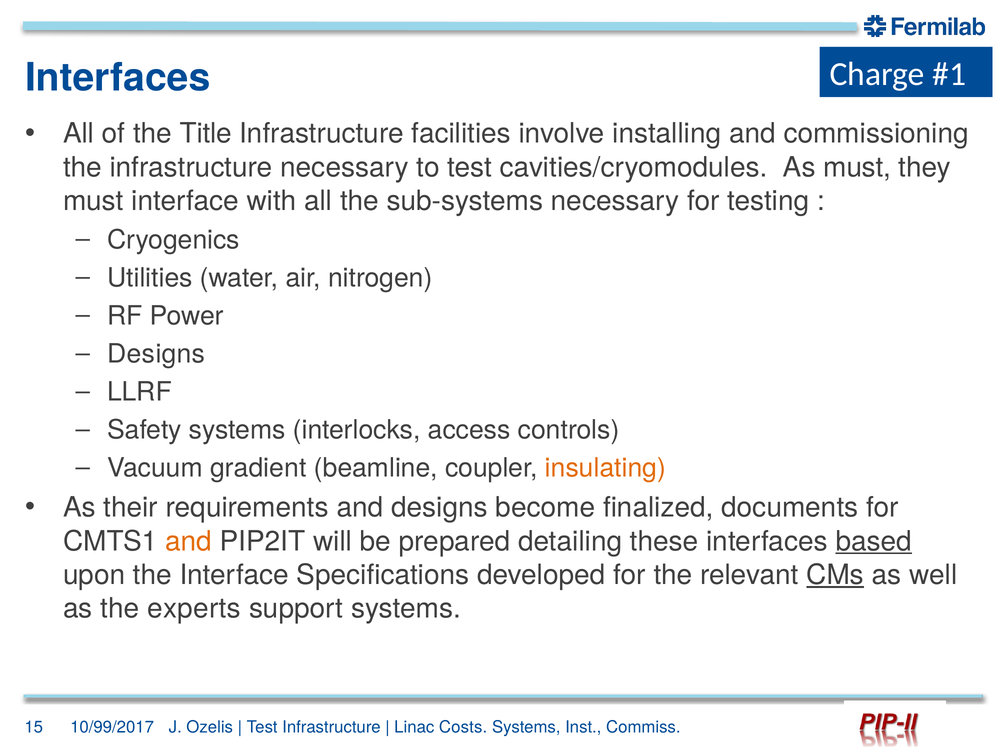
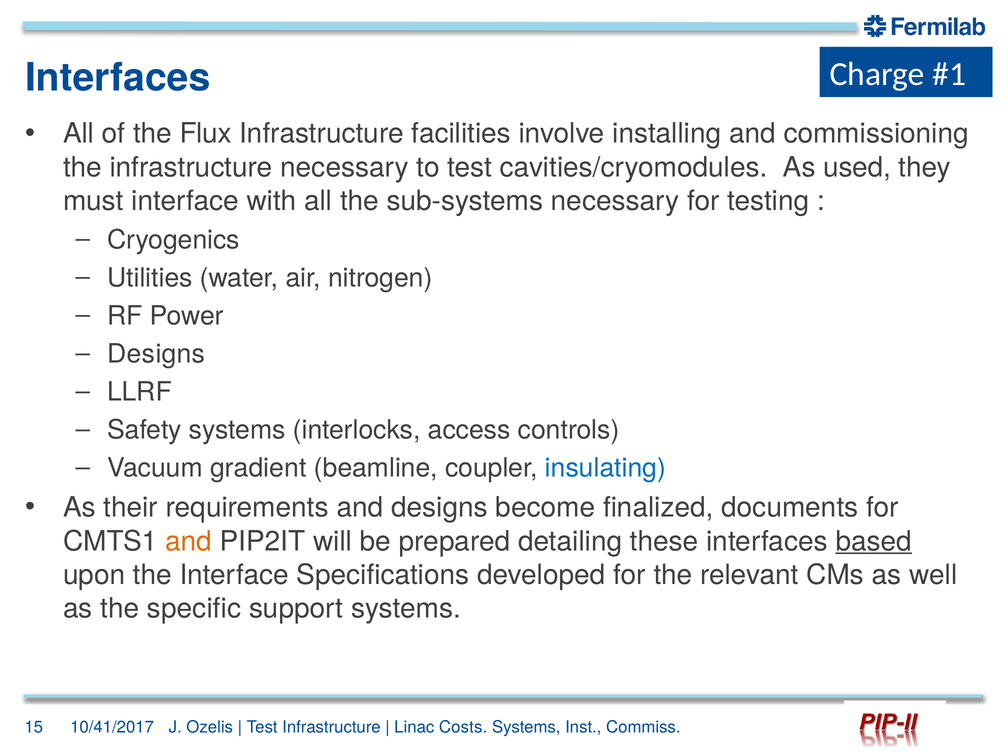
Title: Title -> Flux (206, 134)
As must: must -> used (857, 167)
insulating colour: orange -> blue (605, 468)
CMs underline: present -> none (835, 575)
experts: experts -> specific (194, 609)
10/99/2017: 10/99/2017 -> 10/41/2017 (112, 727)
